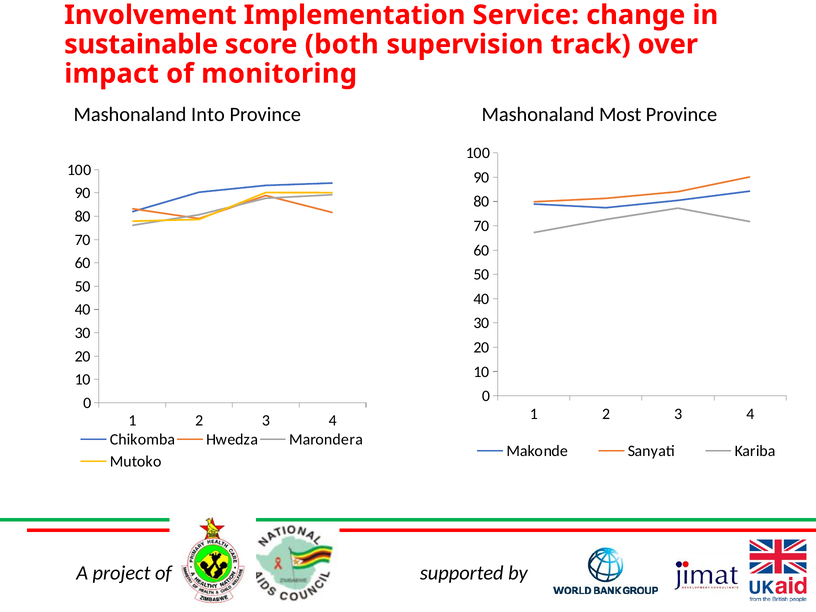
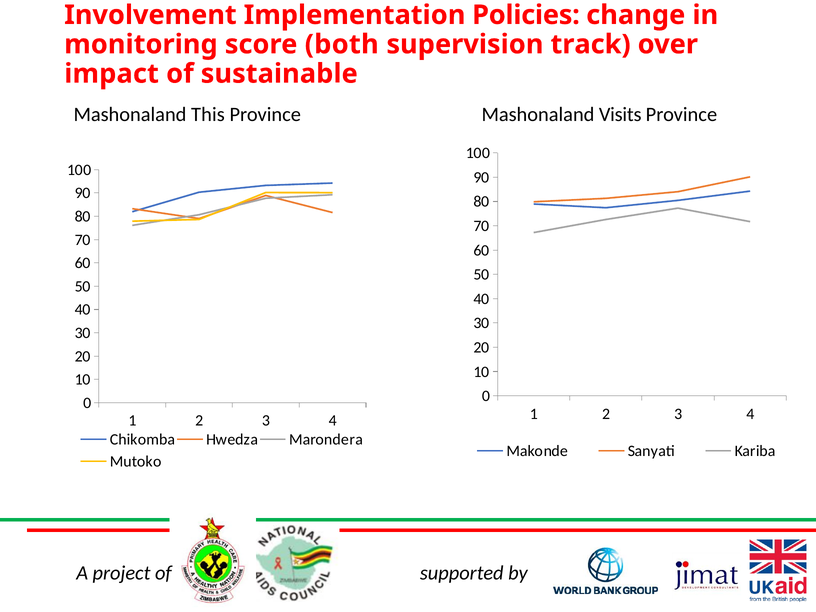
Service: Service -> Policies (526, 15)
sustainable: sustainable -> monitoring (141, 44)
monitoring: monitoring -> sustainable (279, 74)
Into: Into -> This (208, 114)
Most: Most -> Visits (620, 114)
